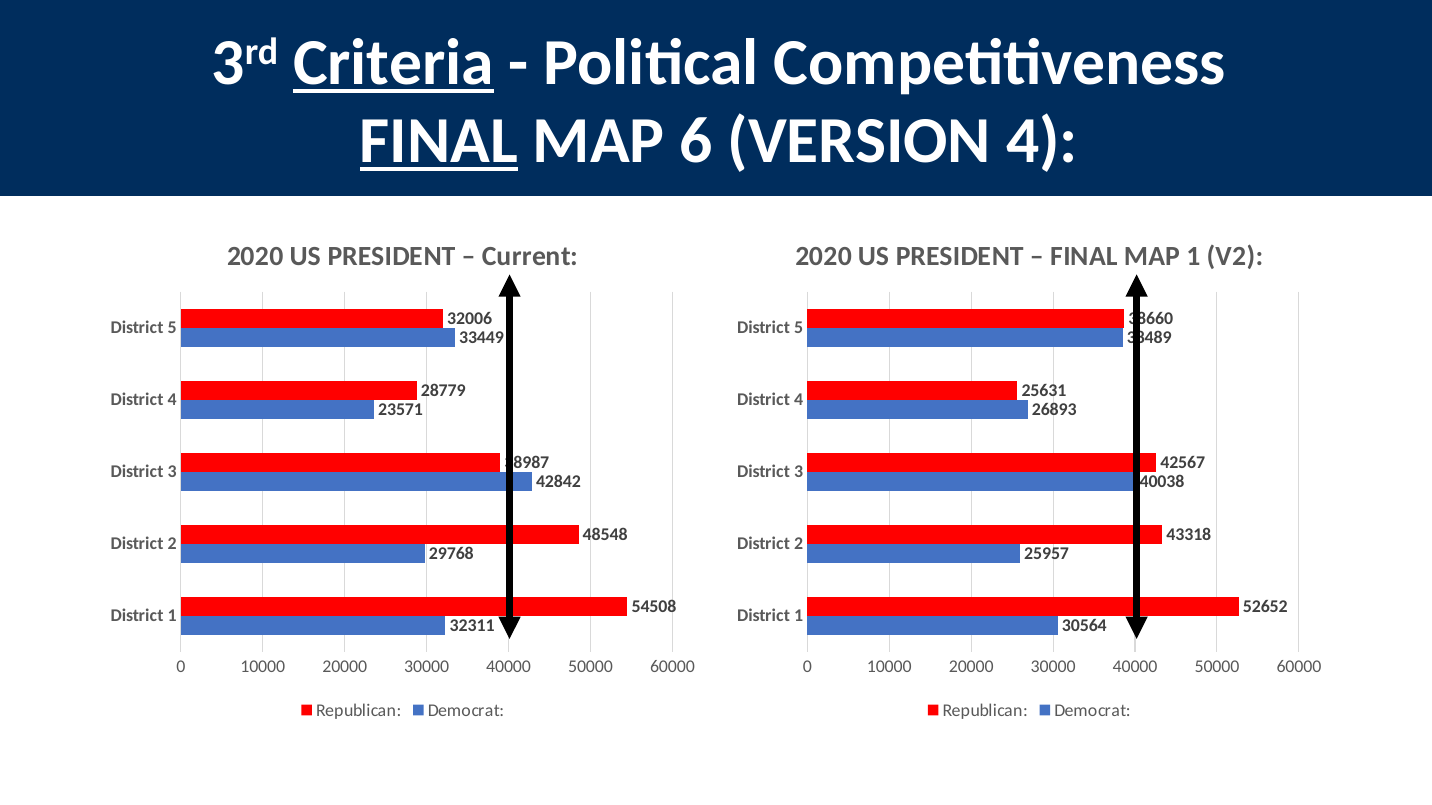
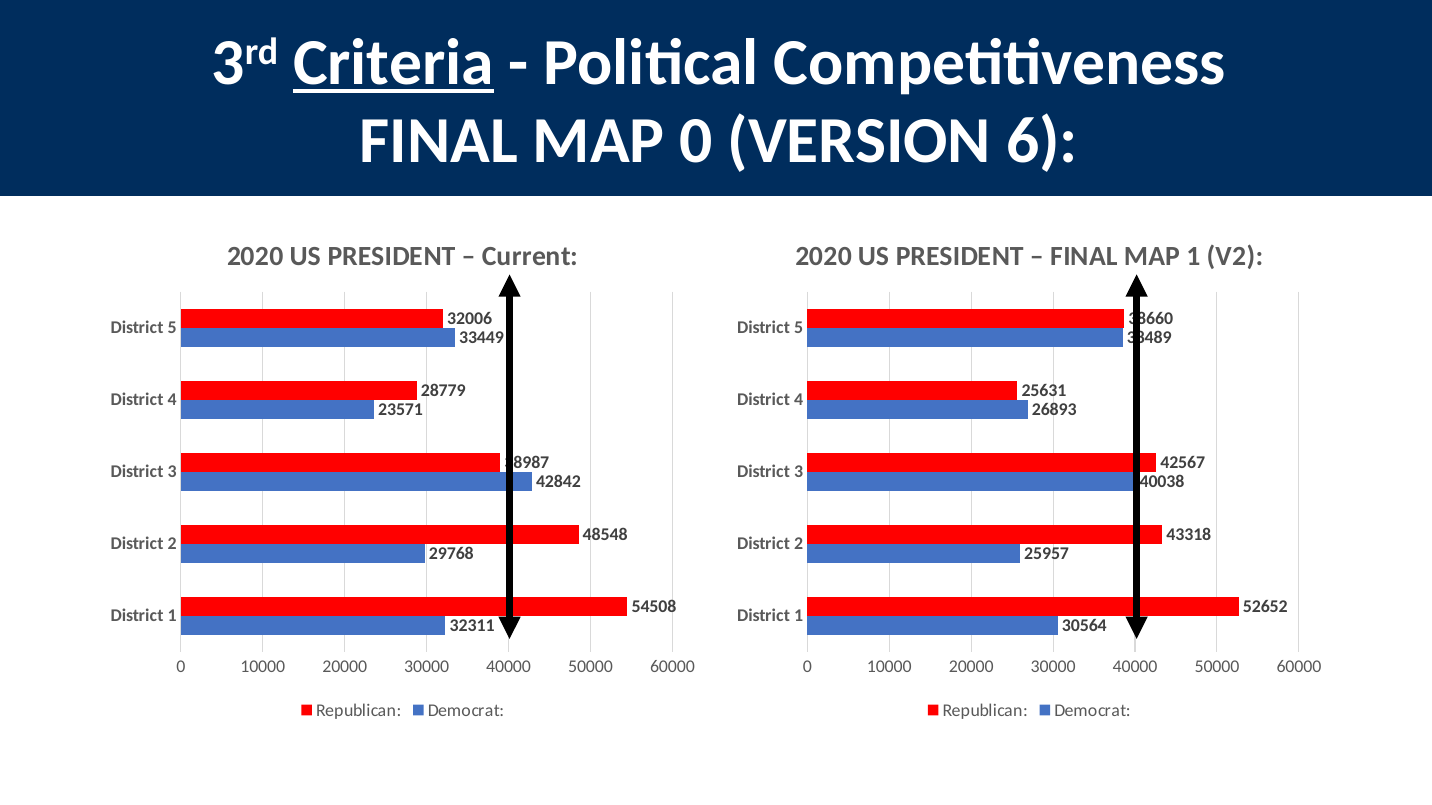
FINAL underline: present -> none (439, 141)
MAP 6: 6 -> 0 (696, 141)
VERSION 4: 4 -> 6 (1042, 141)
